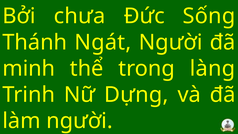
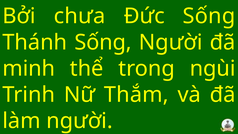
Thánh Ngát: Ngát -> Sống (103, 42)
làng: làng -> ngùi (213, 68)
Dựng: Dựng -> Thắm (136, 95)
